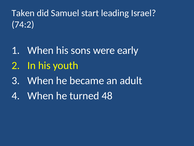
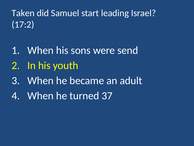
74:2: 74:2 -> 17:2 (23, 24)
early: early -> send (128, 50)
48: 48 -> 37 (107, 95)
